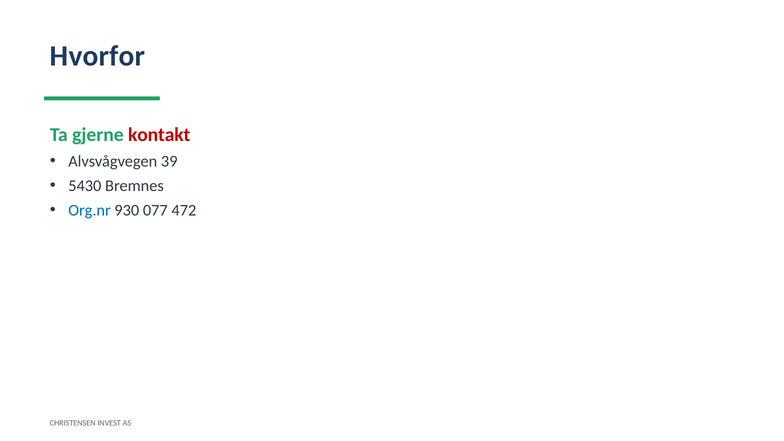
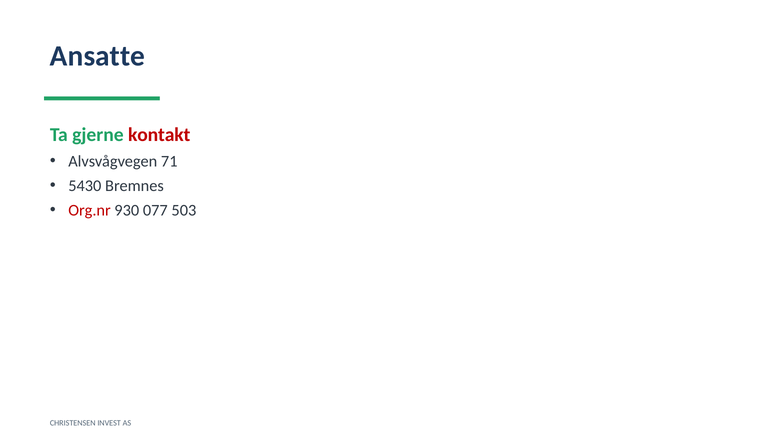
Hvorfor: Hvorfor -> Ansatte (98, 56)
39: 39 -> 71 (169, 161)
Org.nr colour: blue -> red (89, 210)
472: 472 -> 503 (184, 210)
